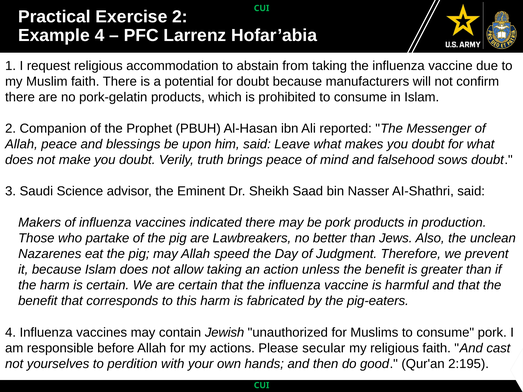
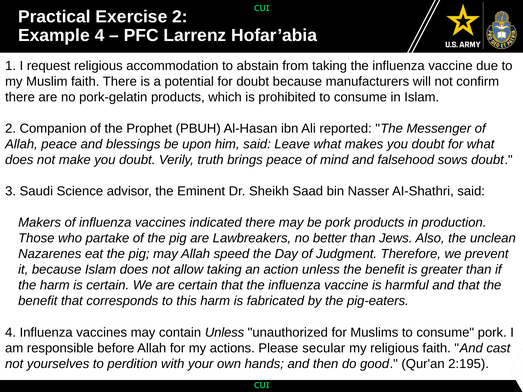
contain Jewish: Jewish -> Unless (225, 333)
